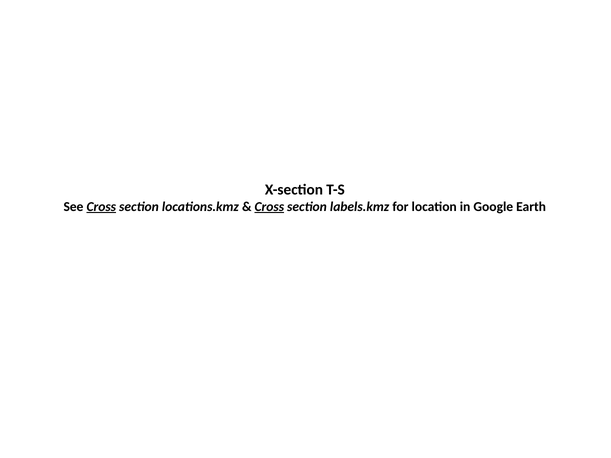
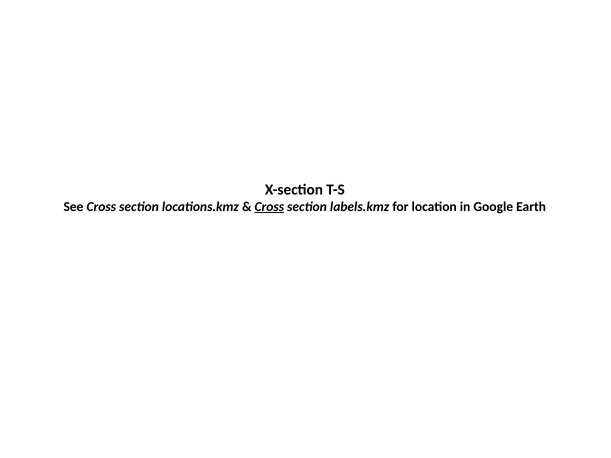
Cross underline: present -> none (101, 207)
